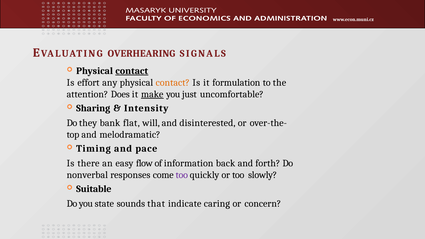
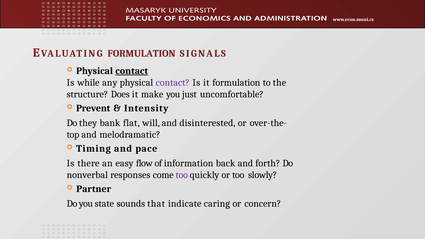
OVERHEARING: OVERHEARING -> FORMULATION (141, 53)
effort: effort -> while (88, 83)
contact colour: orange -> purple (173, 83)
attention: attention -> structure (87, 94)
make underline: present -> none (152, 94)
Sharing: Sharing -> Prevent (93, 108)
Suitable: Suitable -> Partner (94, 189)
